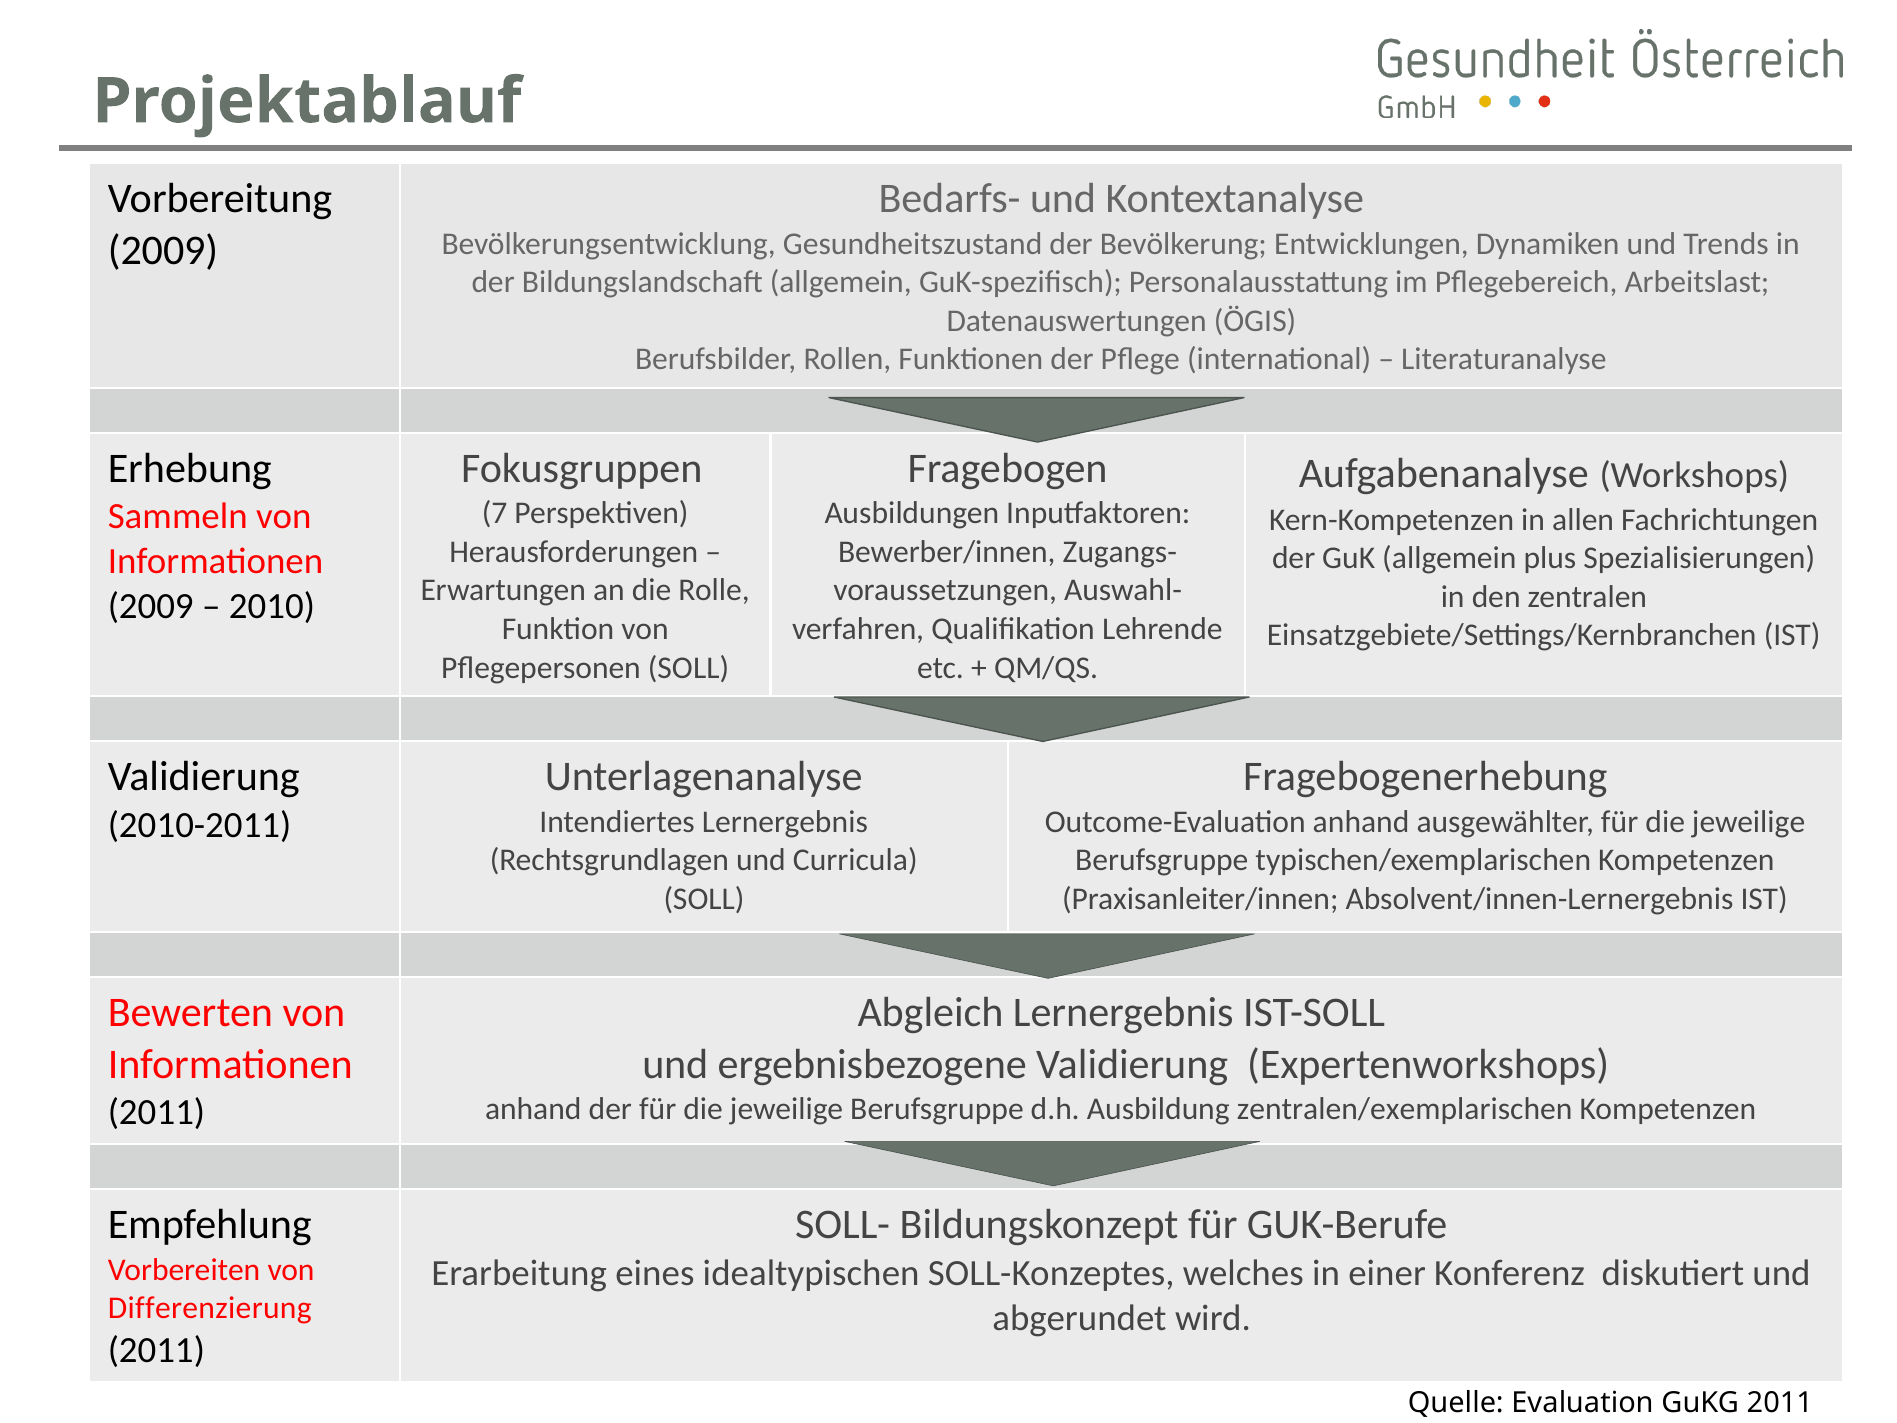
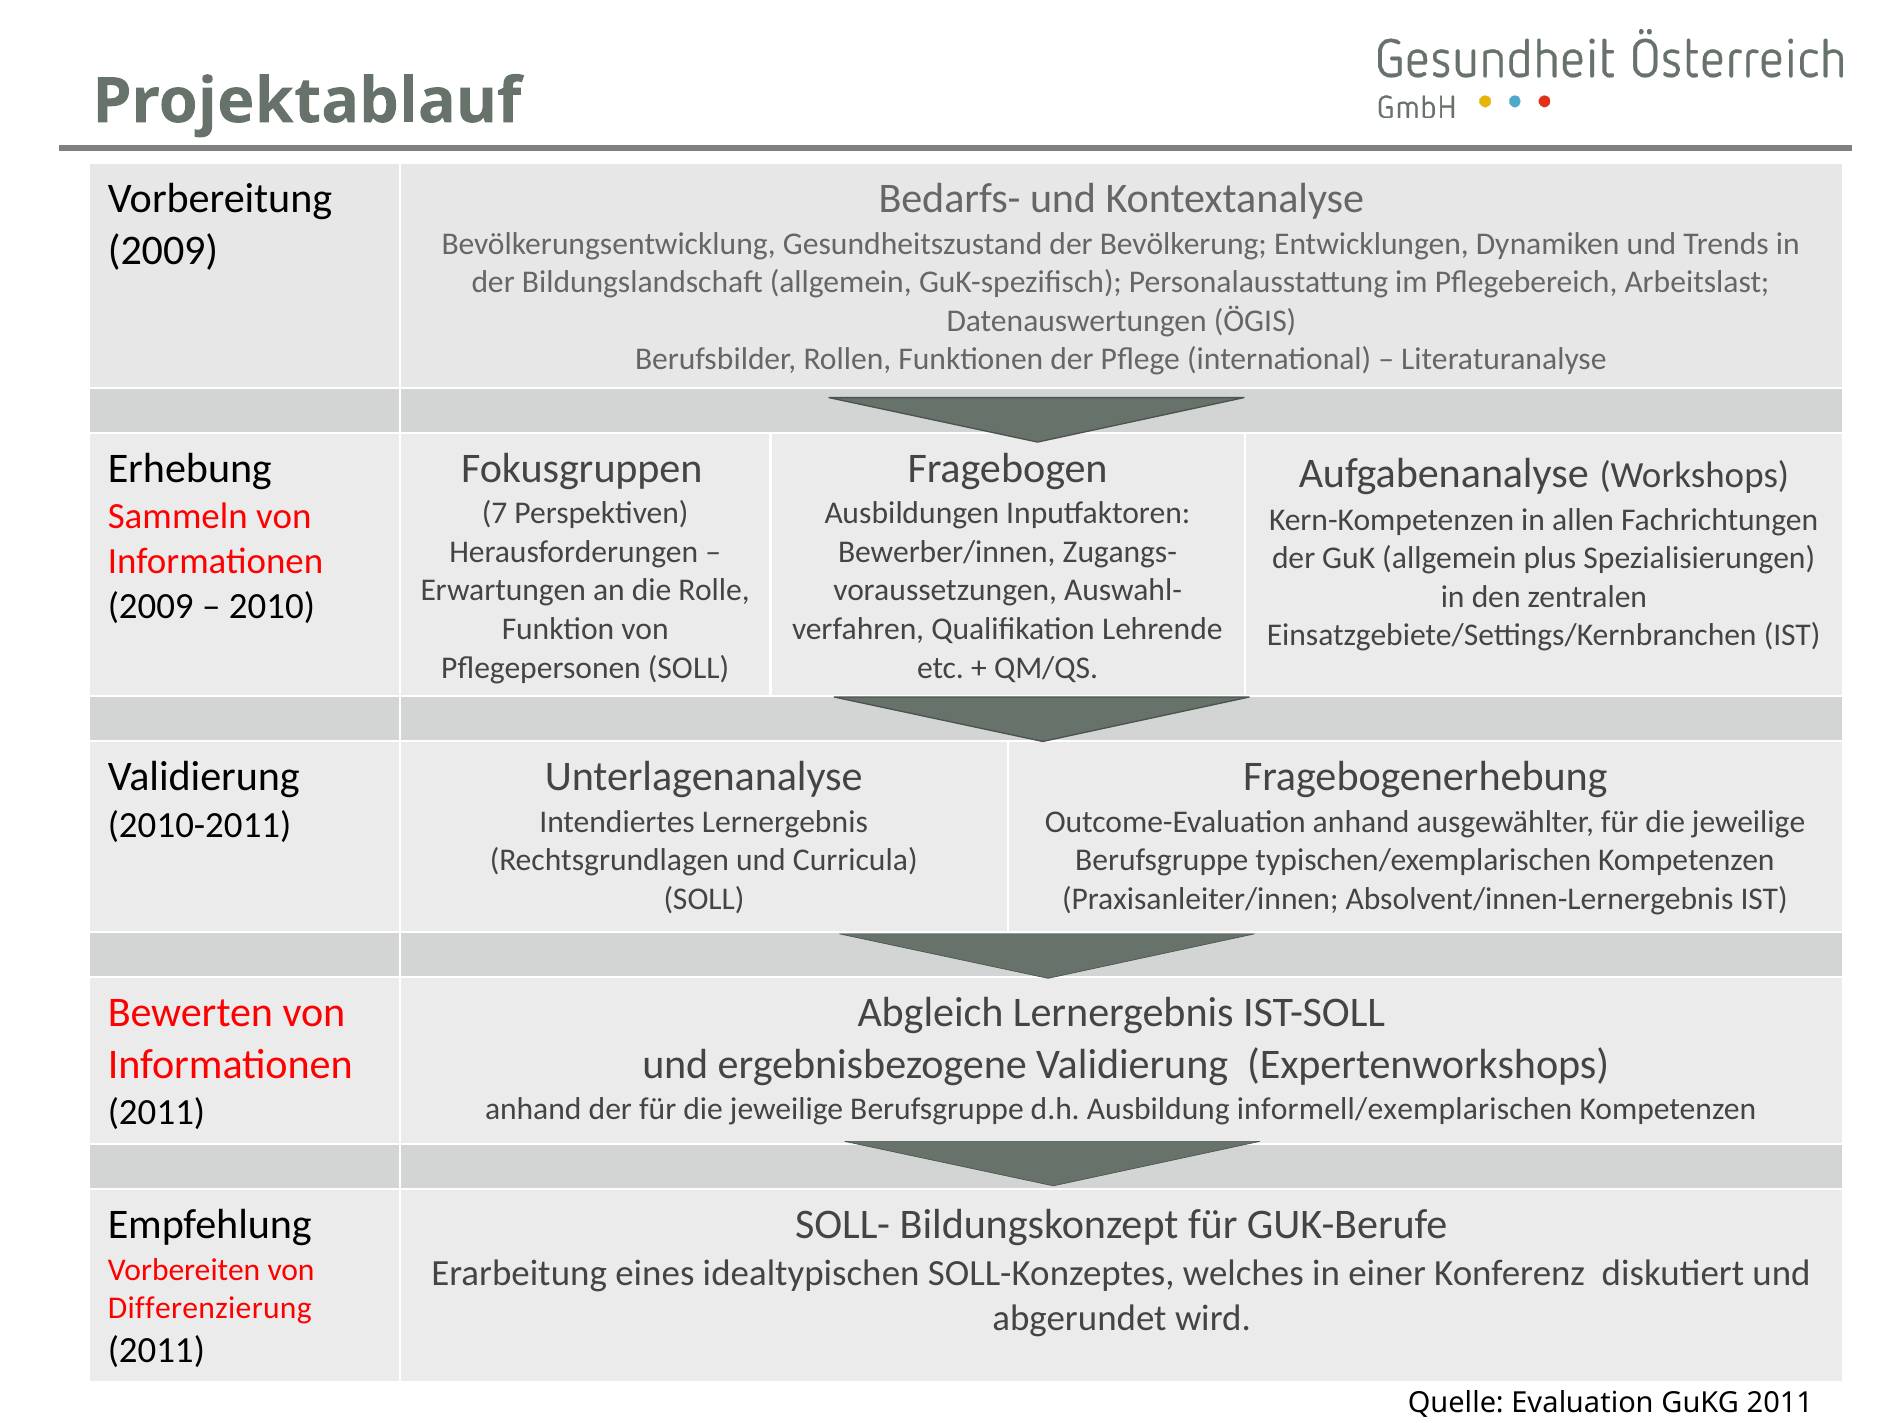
zentralen/exemplarischen: zentralen/exemplarischen -> informell/exemplarischen (1405, 1109)
